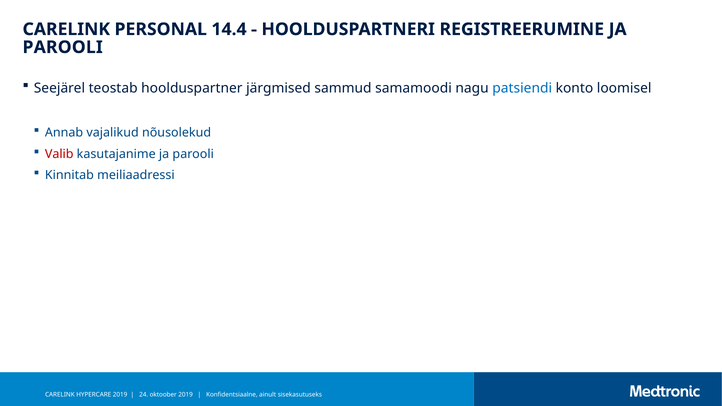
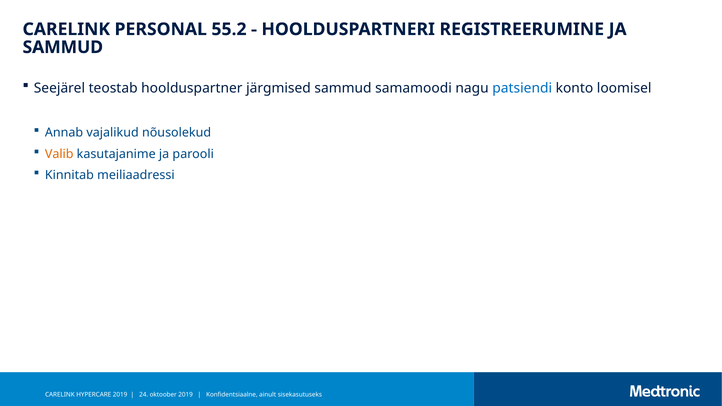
14.4: 14.4 -> 55.2 (229, 29)
PAROOLI: PAROOLI -> SAMMUD (63, 47)
Valib colour: red -> orange (59, 154)
